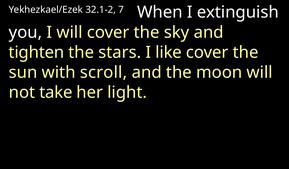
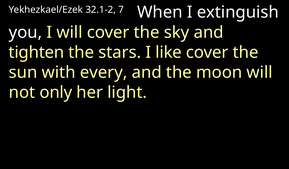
scroll: scroll -> every (104, 72)
take: take -> only (56, 93)
